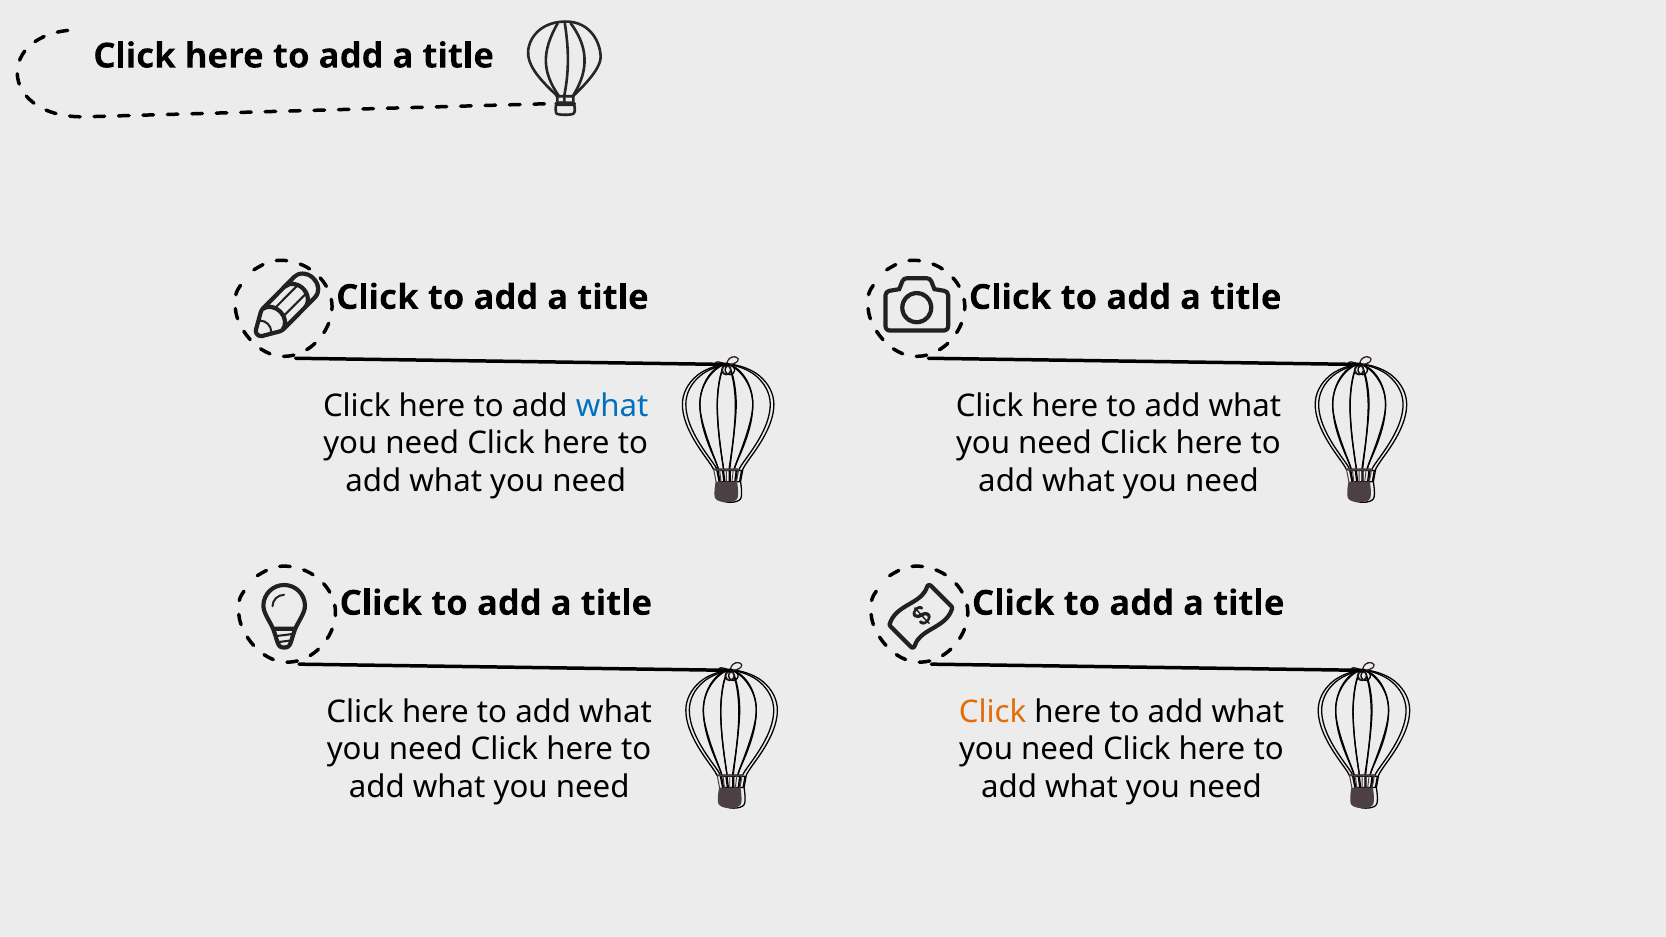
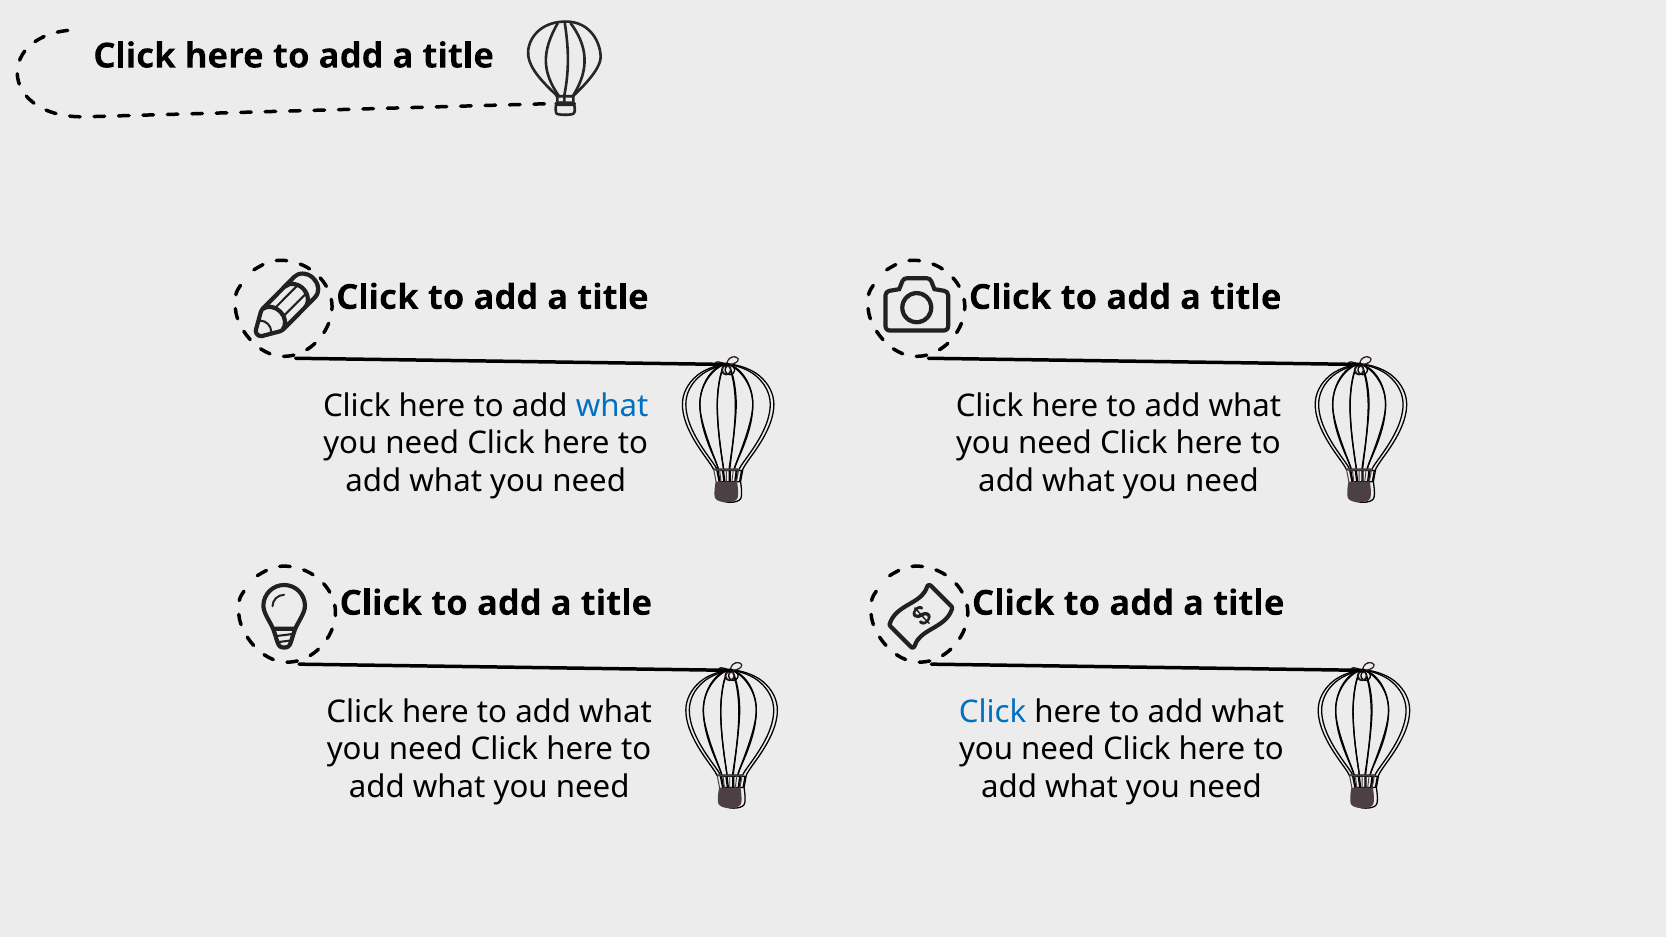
Click colour: orange -> blue (993, 712)
